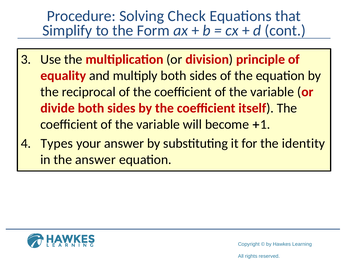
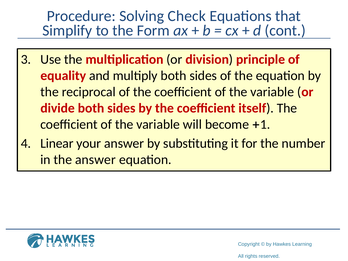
Types: Types -> Linear (57, 143)
identity: identity -> number (304, 143)
